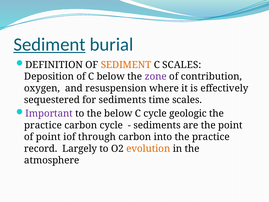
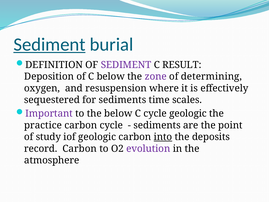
SEDIMENT colour: orange -> purple (126, 65)
C SCALES: SCALES -> RESULT (182, 65)
contribution: contribution -> determining (211, 76)
of point: point -> study (48, 137)
iof through: through -> geologic (97, 137)
into underline: none -> present (163, 137)
practice: practice -> deposits (211, 137)
record Largely: Largely -> Carbon (80, 148)
evolution colour: orange -> purple (148, 148)
